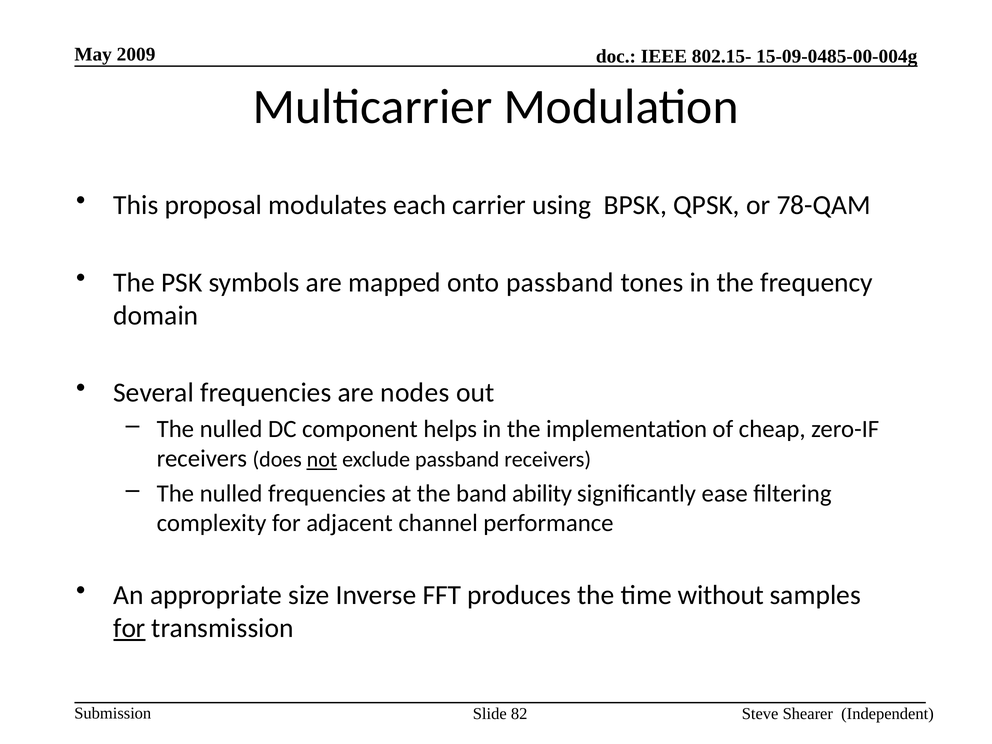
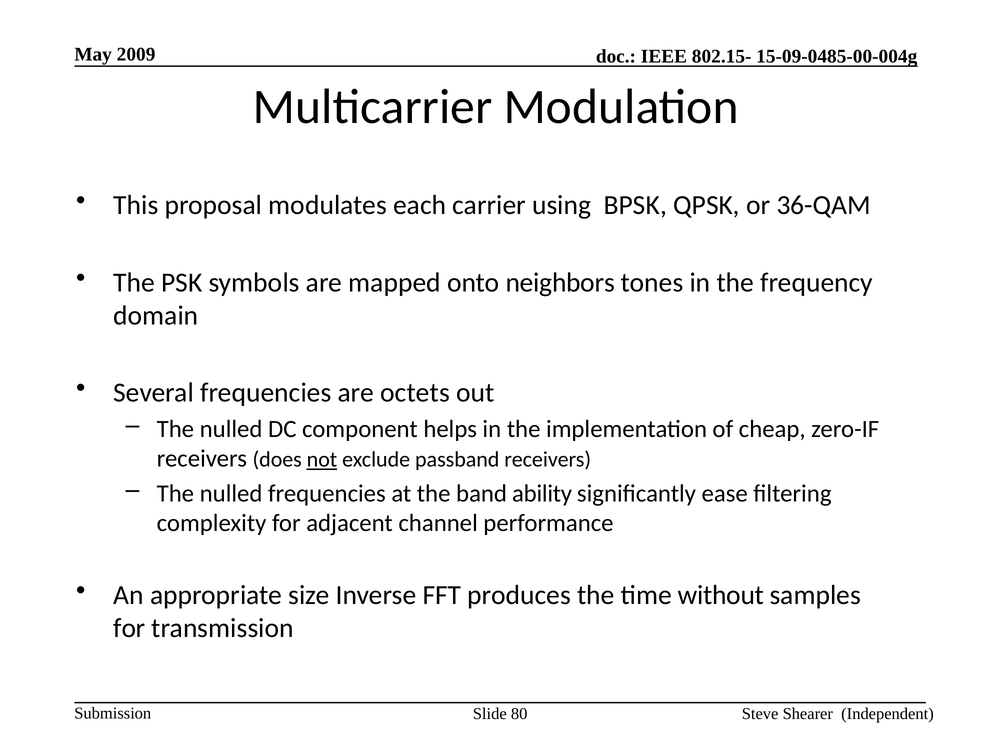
78-QAM: 78-QAM -> 36-QAM (824, 205)
onto passband: passband -> neighbors (560, 283)
nodes: nodes -> octets (415, 393)
for underline: present -> none (129, 628)
82: 82 -> 80 (519, 714)
